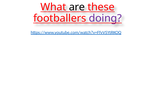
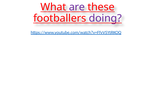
are colour: black -> purple (77, 7)
